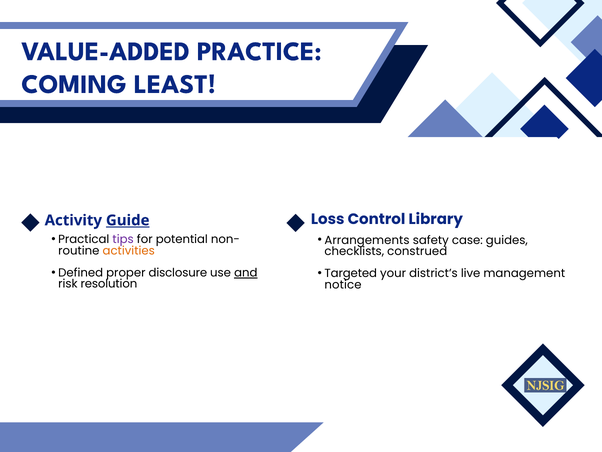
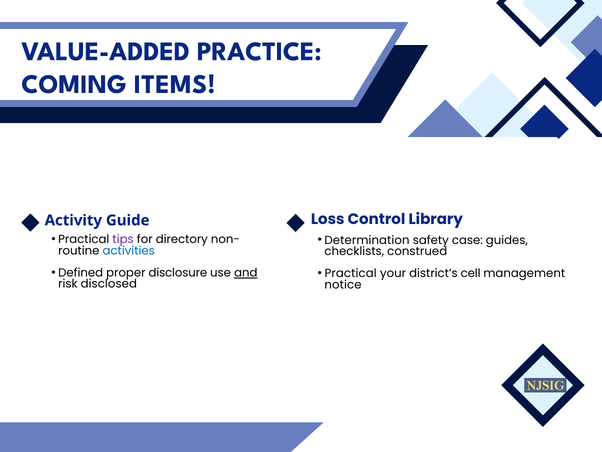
LEAST: LEAST -> ITEMS (175, 84)
Guide underline: present -> none (128, 220)
potential: potential -> directory (182, 239)
Arrangements: Arrangements -> Determination (367, 240)
activities colour: orange -> blue (129, 250)
Targeted: Targeted -> Practical (351, 273)
live: live -> cell (471, 273)
resolution: resolution -> disclosed (109, 284)
